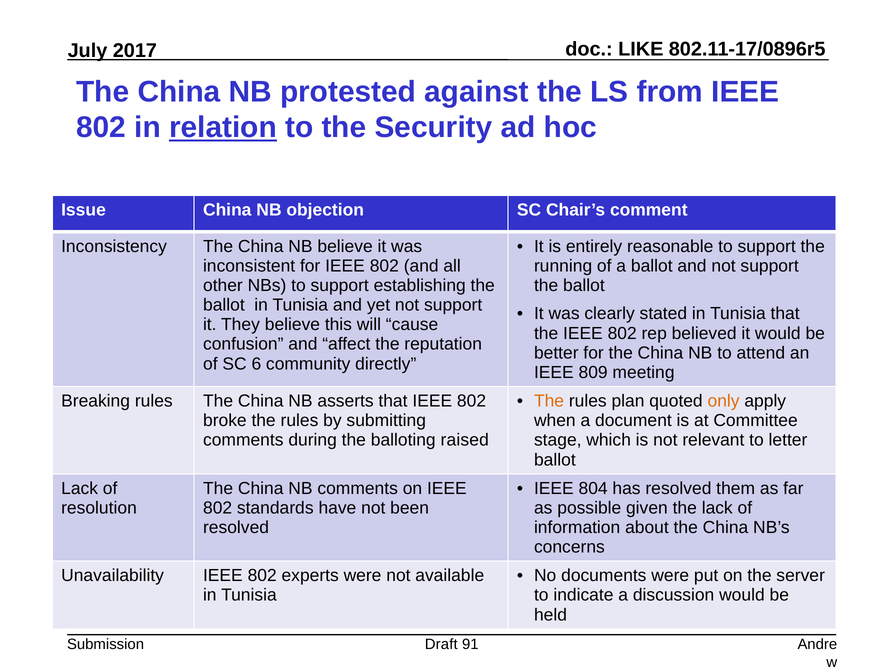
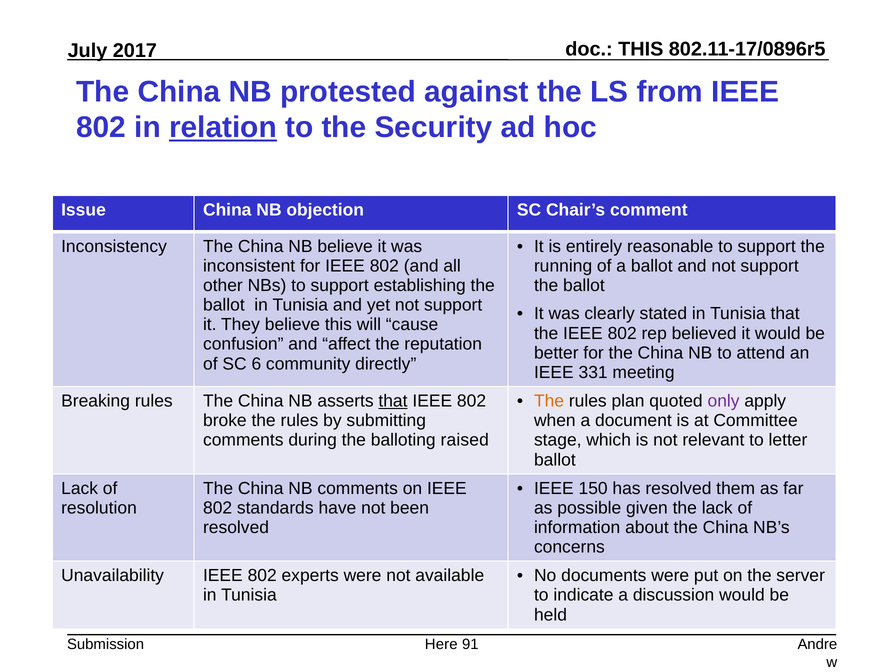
LIKE: LIKE -> THIS (641, 49)
809: 809 -> 331 (593, 372)
that underline: none -> present (393, 401)
only colour: orange -> purple (724, 401)
804: 804 -> 150 (593, 488)
Draft: Draft -> Here (441, 644)
